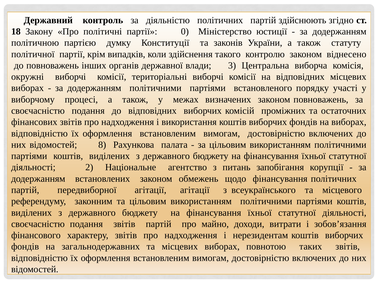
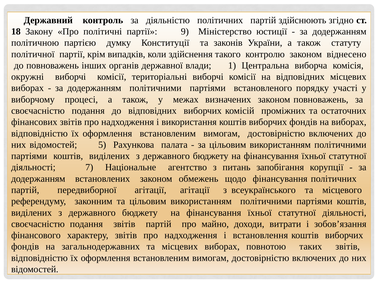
0: 0 -> 9 (185, 32)
3: 3 -> 1 (232, 66)
8: 8 -> 5 (102, 145)
2: 2 -> 7 (89, 168)
нерезидентам: нерезидентам -> встановлення (260, 236)
